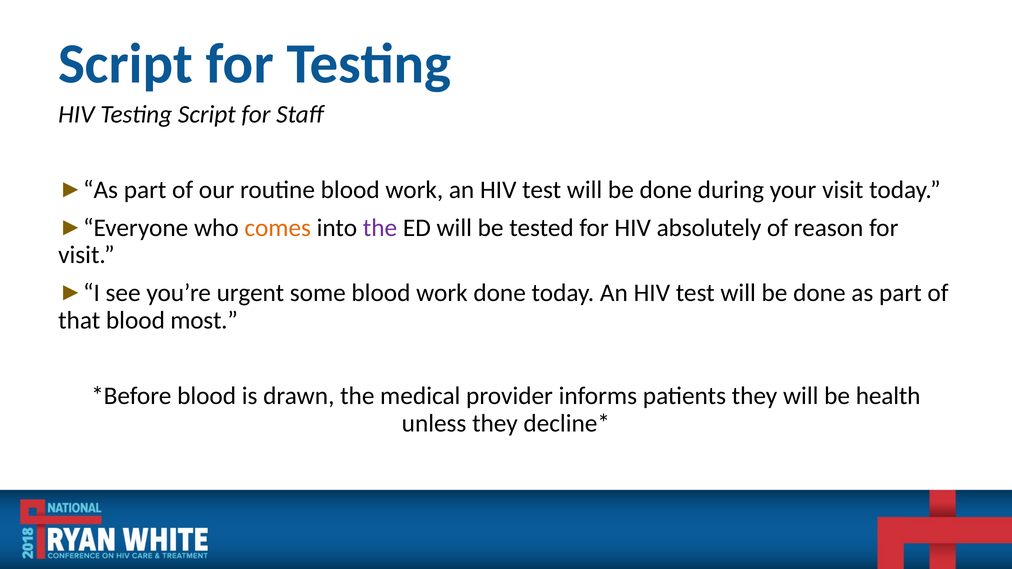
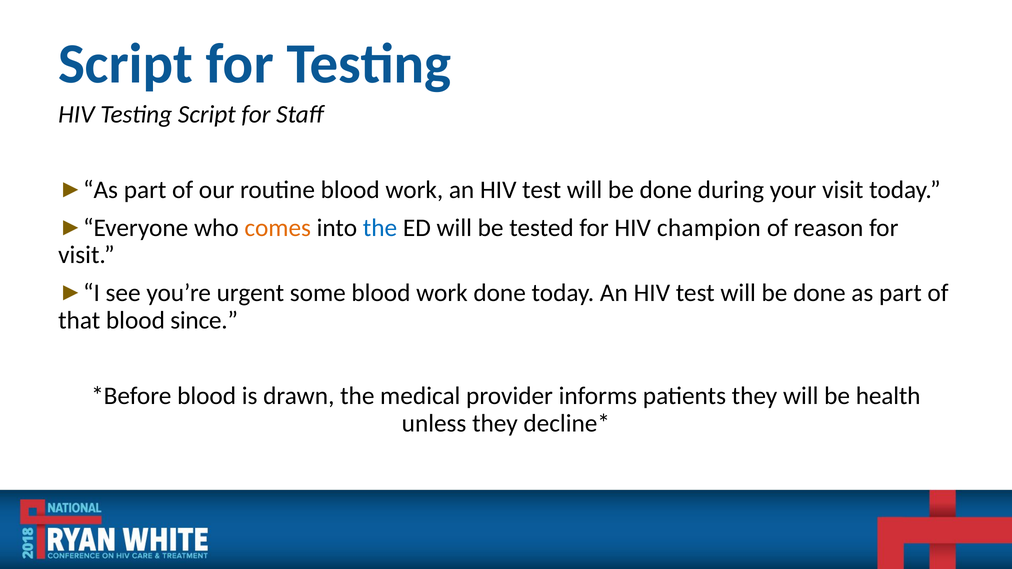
the colour: purple -> blue (380, 228)
absolutely: absolutely -> champion (709, 228)
most: most -> since (204, 320)
